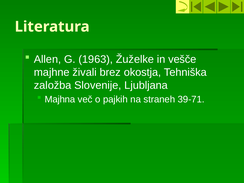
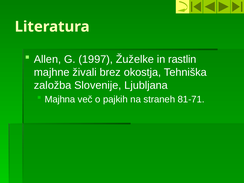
1963: 1963 -> 1997 (96, 59)
vešče: vešče -> rastlin (182, 59)
39-71: 39-71 -> 81-71 (191, 99)
